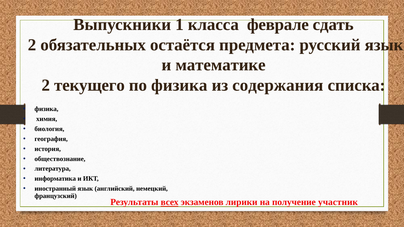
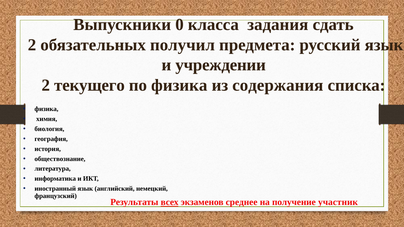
1: 1 -> 0 (179, 25)
феврале: феврале -> задания (278, 25)
остаётся: остаётся -> получил (182, 45)
математике: математике -> учреждении (221, 65)
лирики: лирики -> среднее (242, 202)
